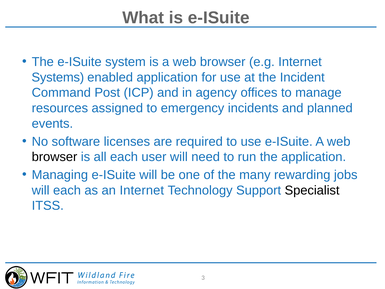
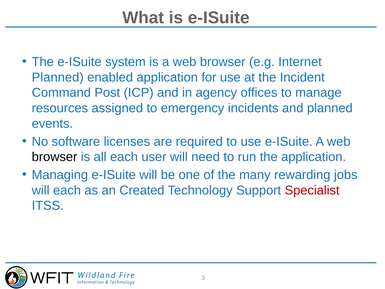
Systems: Systems -> Planned (58, 77)
an Internet: Internet -> Created (142, 190)
Specialist colour: black -> red (312, 190)
